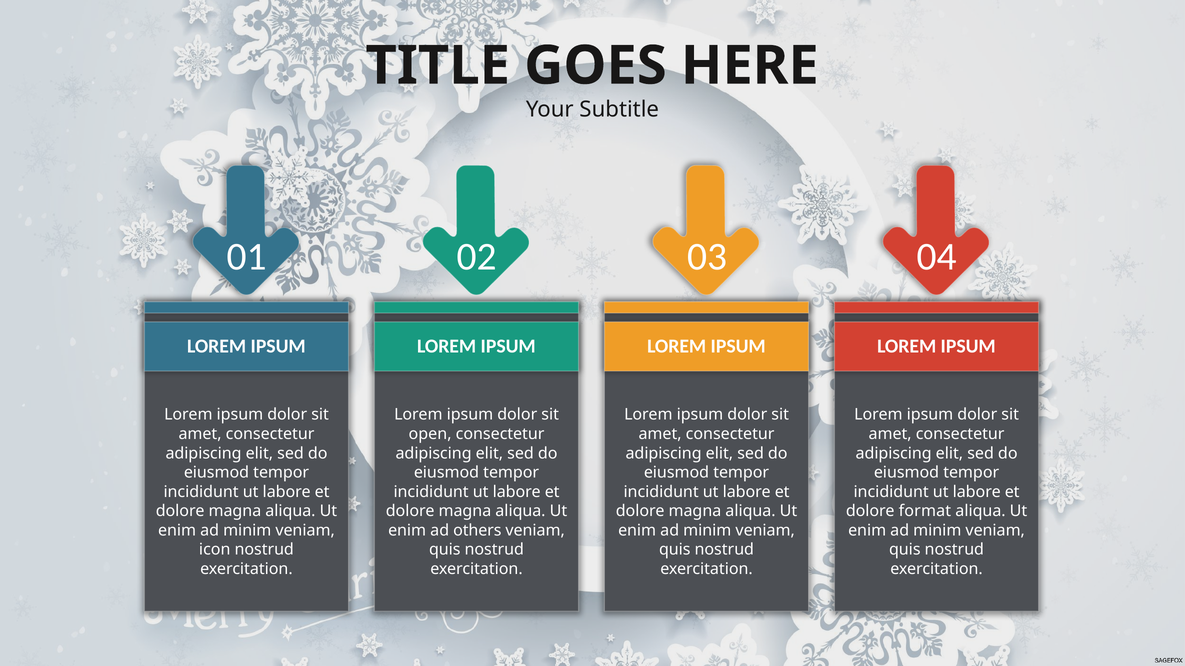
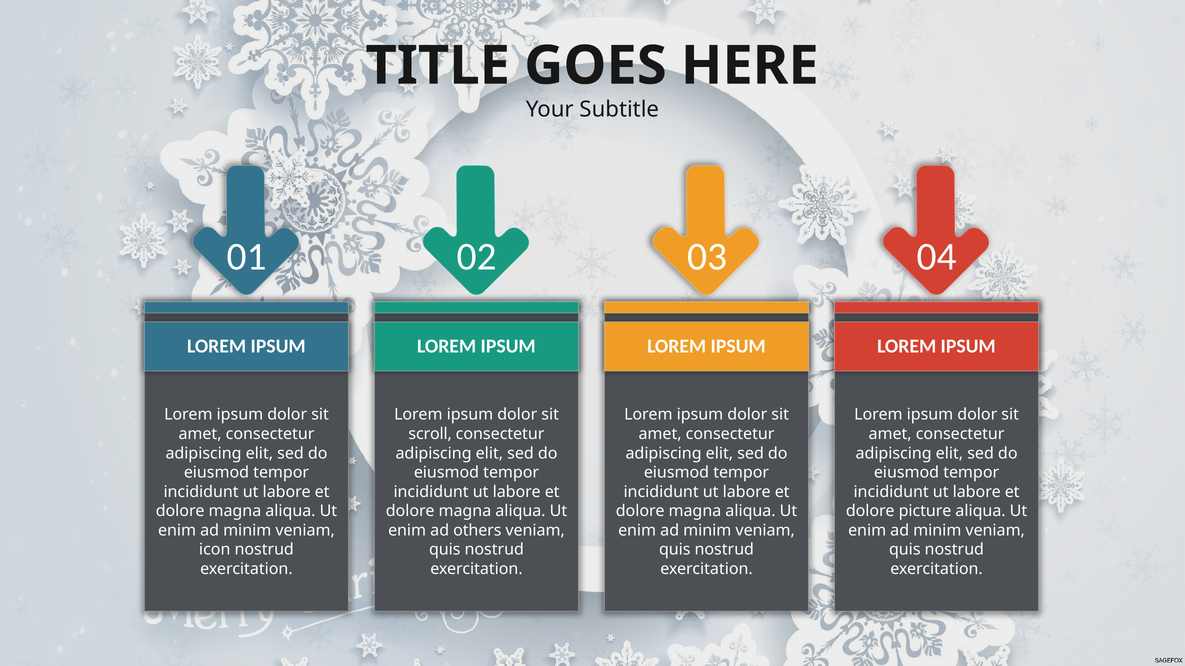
open: open -> scroll (430, 434)
format: format -> picture (925, 511)
